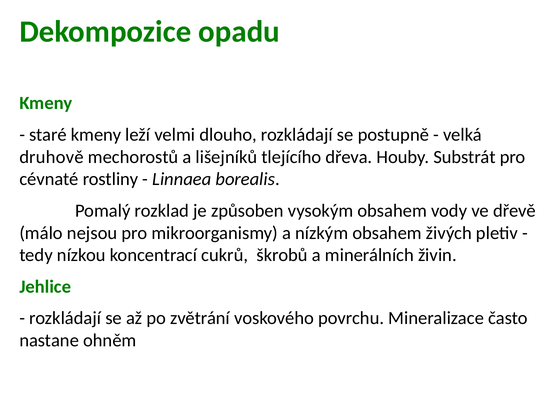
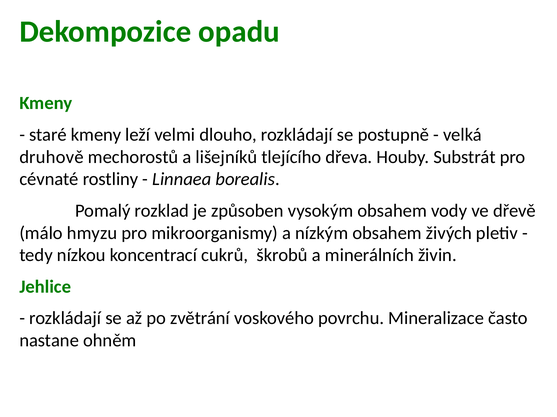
nejsou: nejsou -> hmyzu (92, 233)
